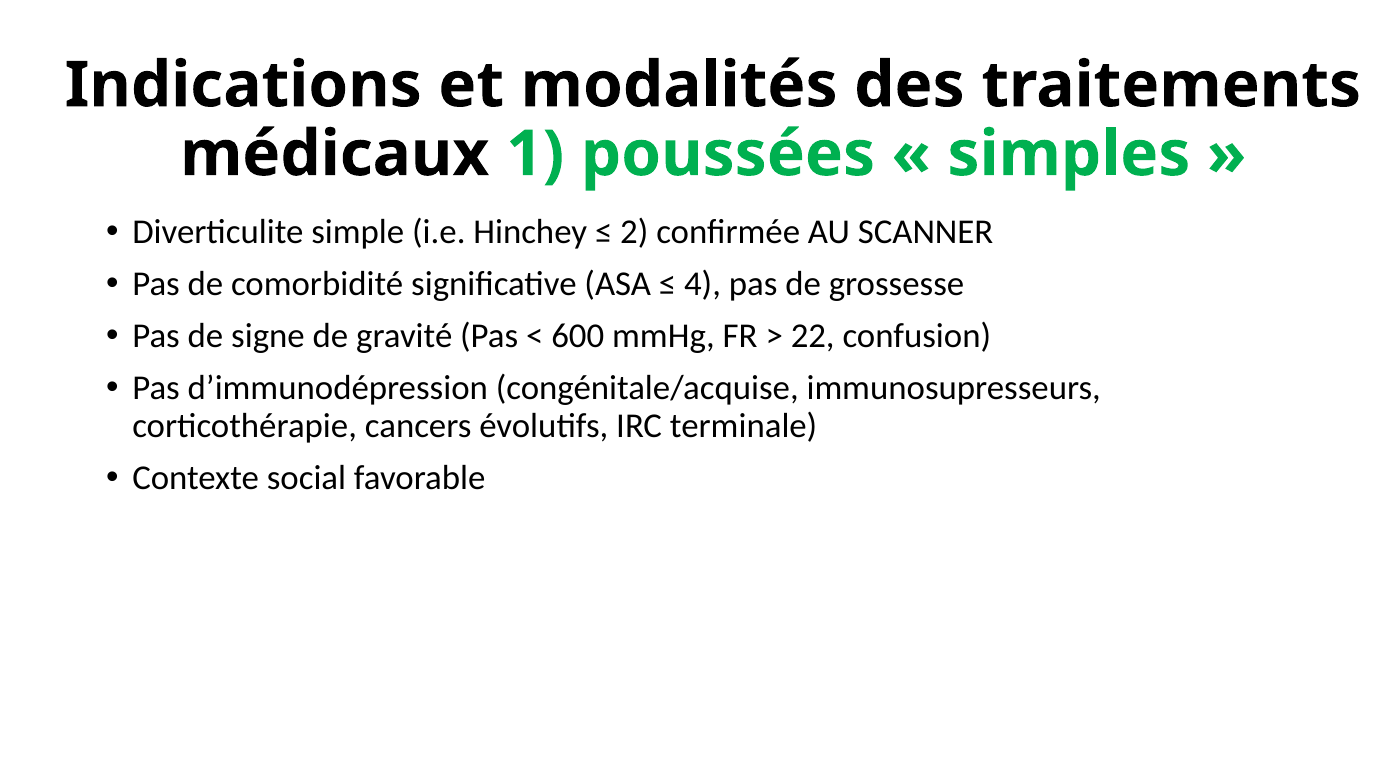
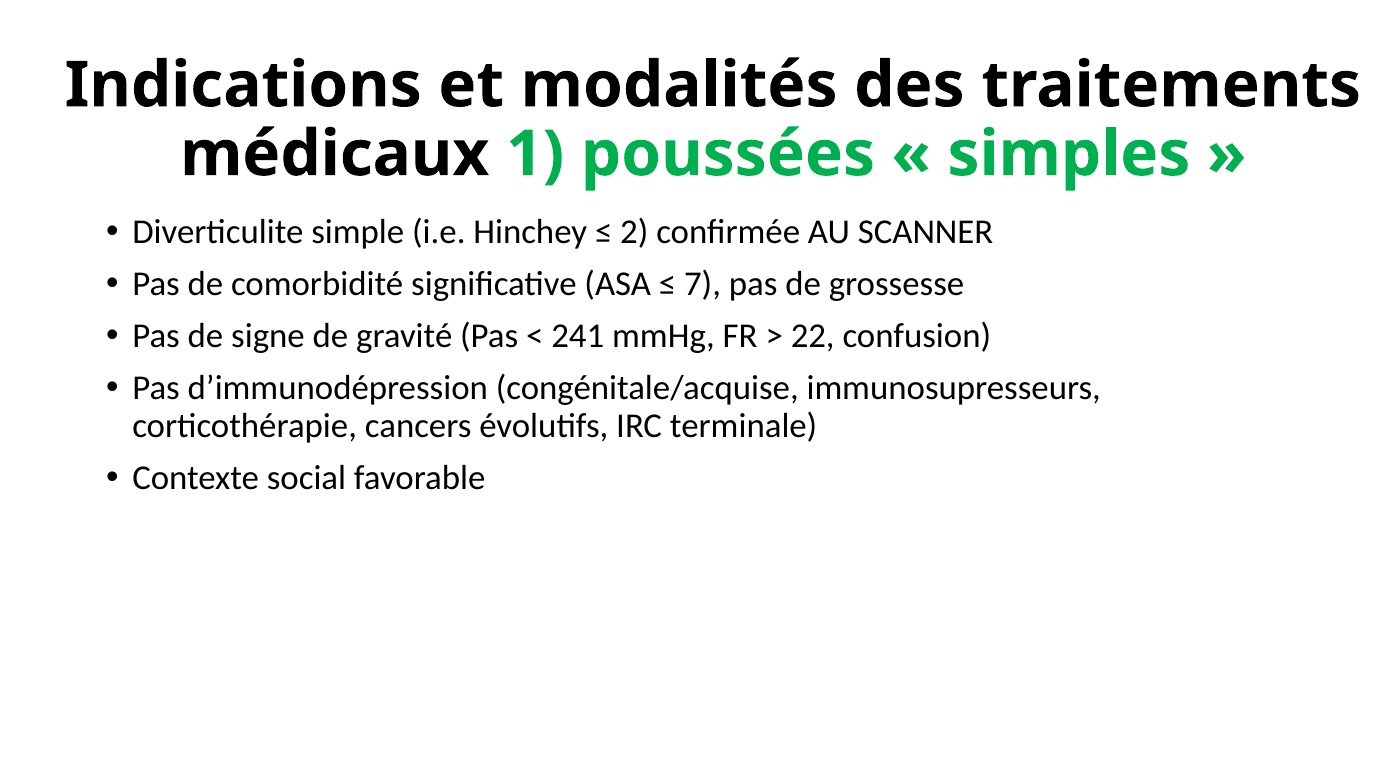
4: 4 -> 7 (703, 285)
600: 600 -> 241 (578, 337)
